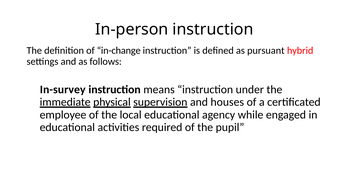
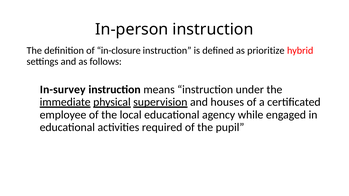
in-change: in-change -> in-closure (119, 51)
pursuant: pursuant -> prioritize (266, 51)
